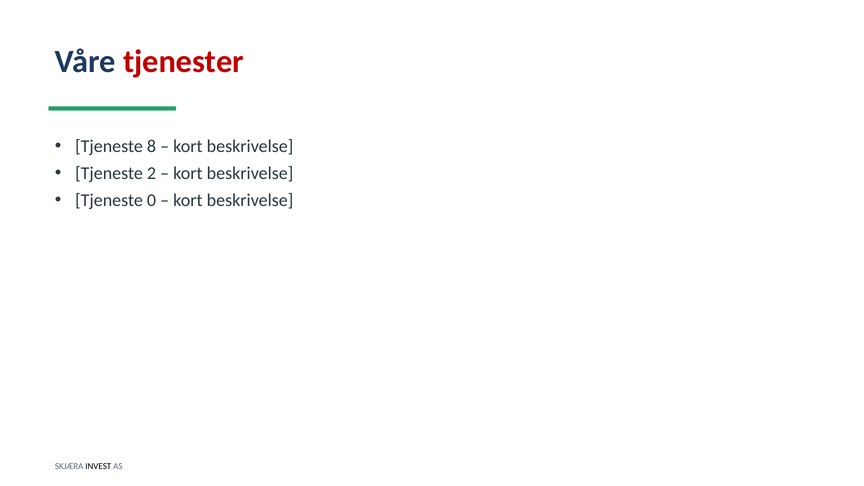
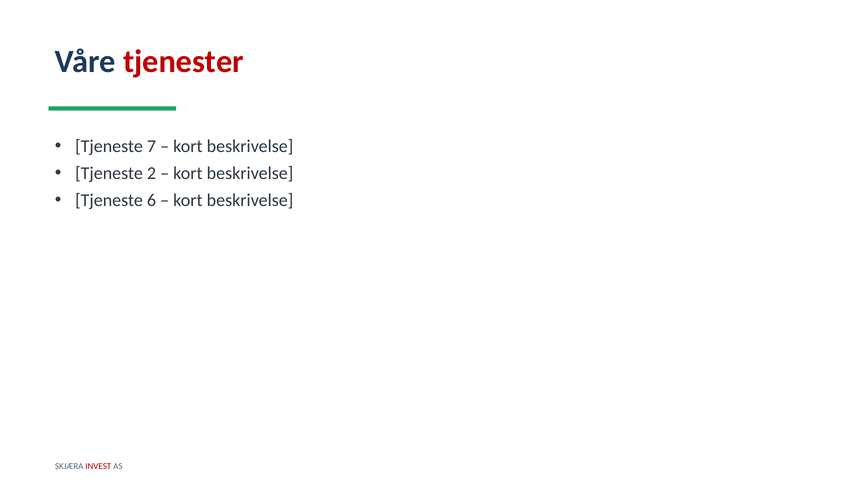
8: 8 -> 7 (151, 146)
0: 0 -> 6 (151, 200)
INVEST colour: black -> red (98, 466)
